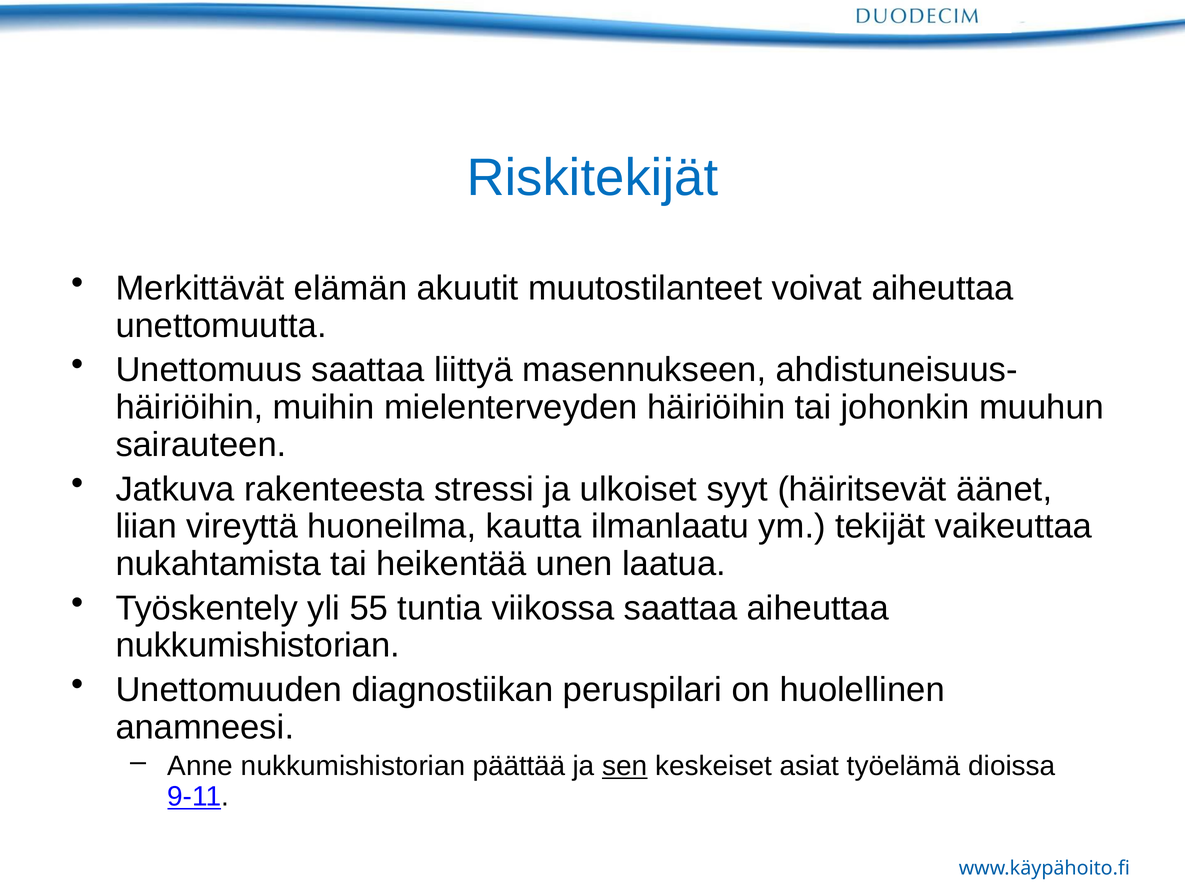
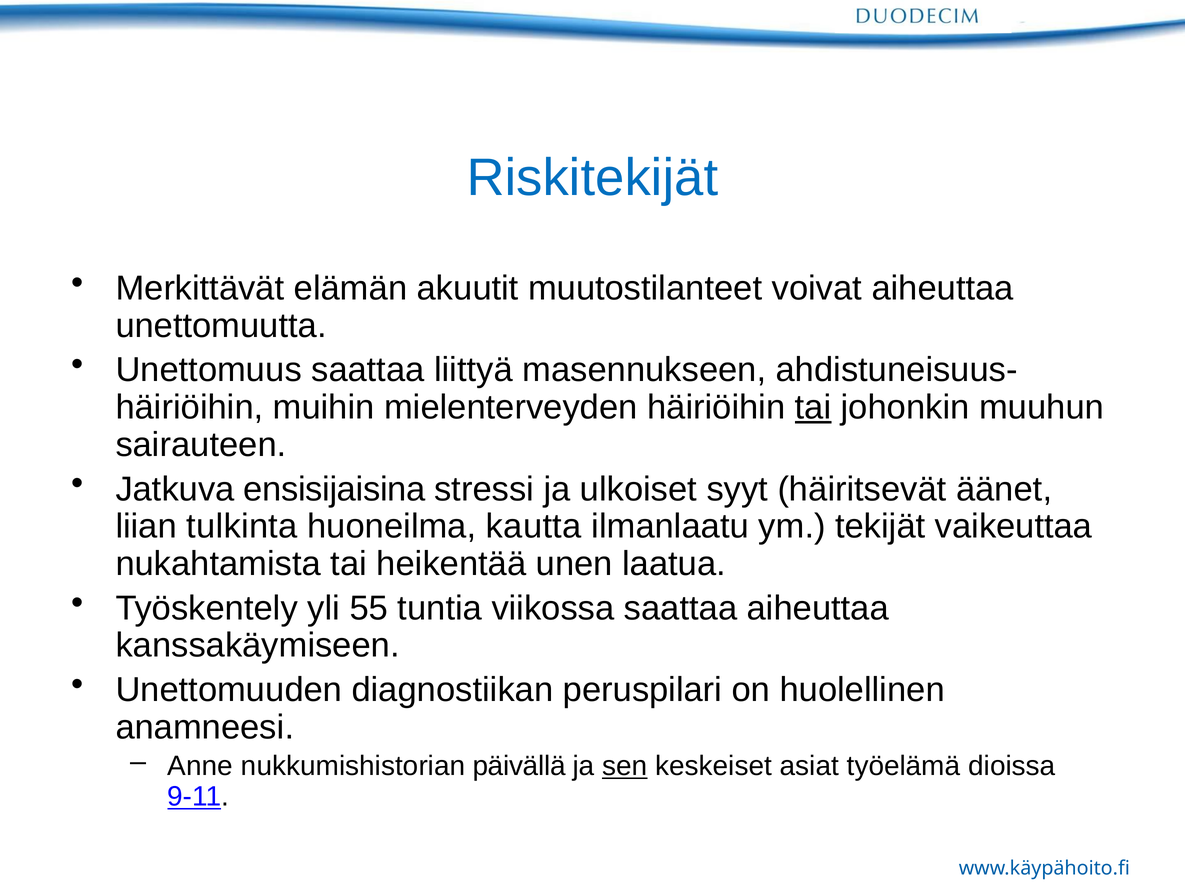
tai underline: none -> present (813, 407)
rakenteesta: rakenteesta -> ensisijaisina (334, 489)
vireyttä: vireyttä -> tulkinta (242, 526)
nukkumishistorian: nukkumishistorian -> kanssakäymiseen (258, 645)
päättää: päättää -> päivällä (519, 766)
